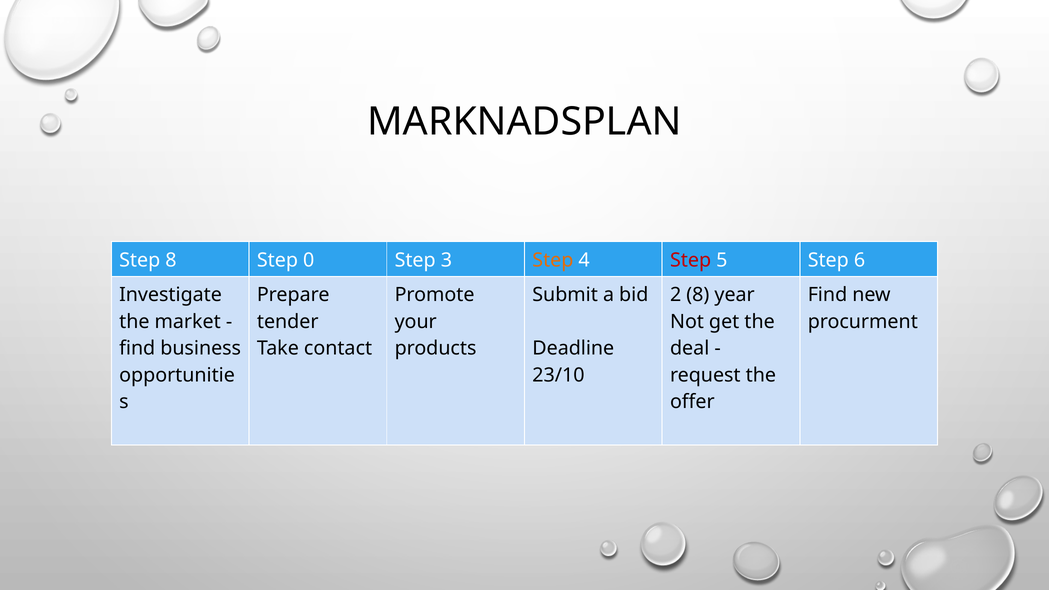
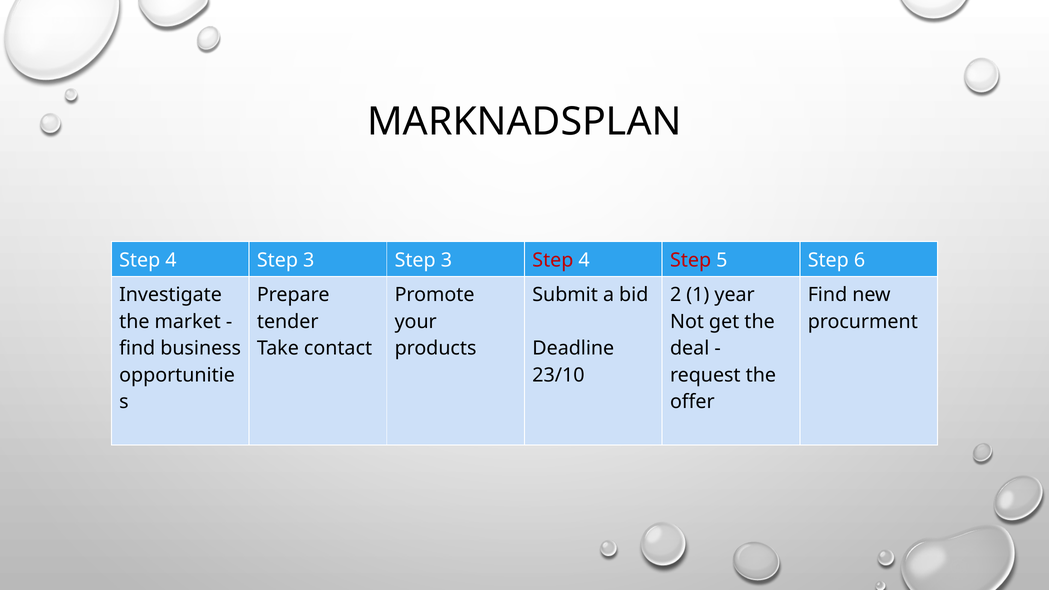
8: 8 -> 4 (171, 260)
0: 0 -> 3 (309, 260)
Step colour: orange -> red (553, 260)
2 8: 8 -> 1 (698, 295)
